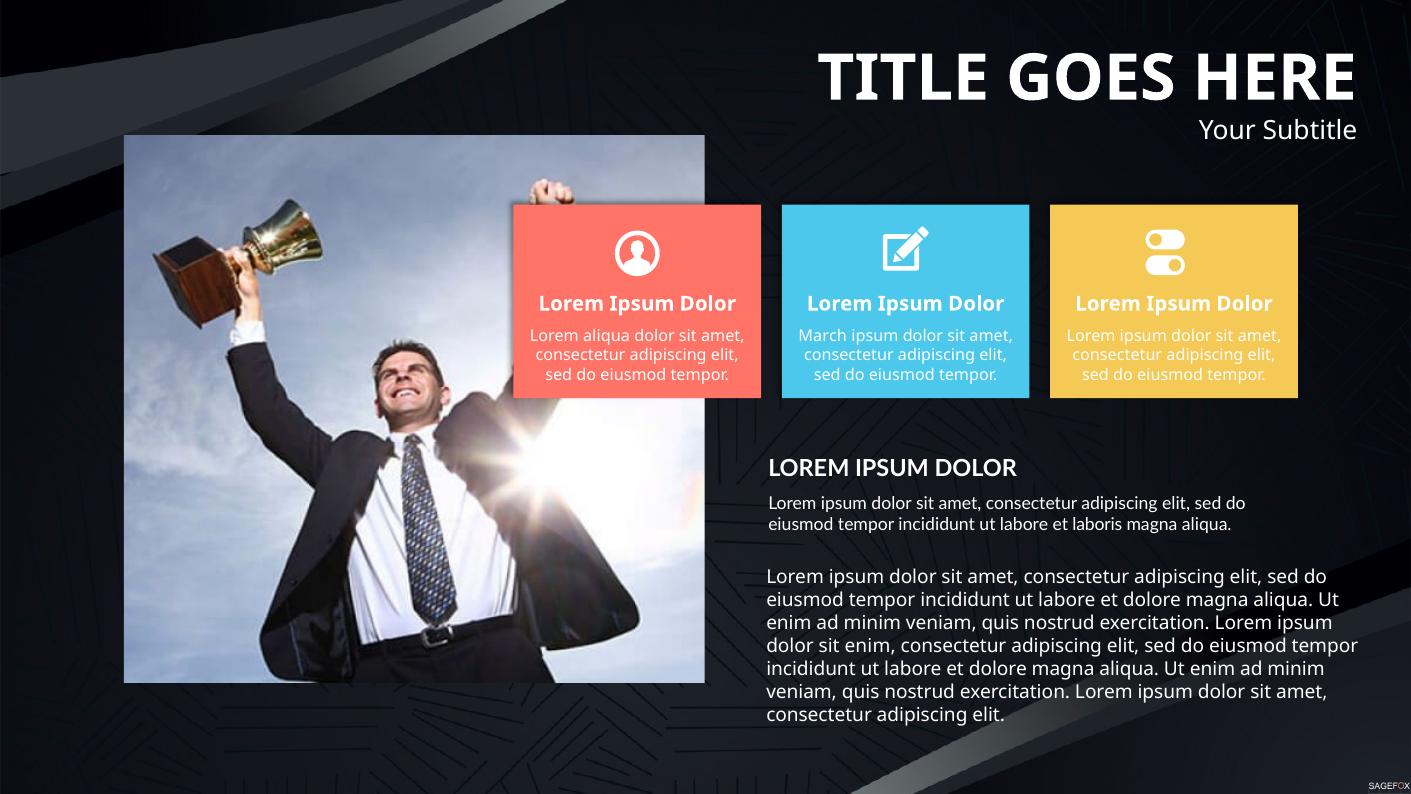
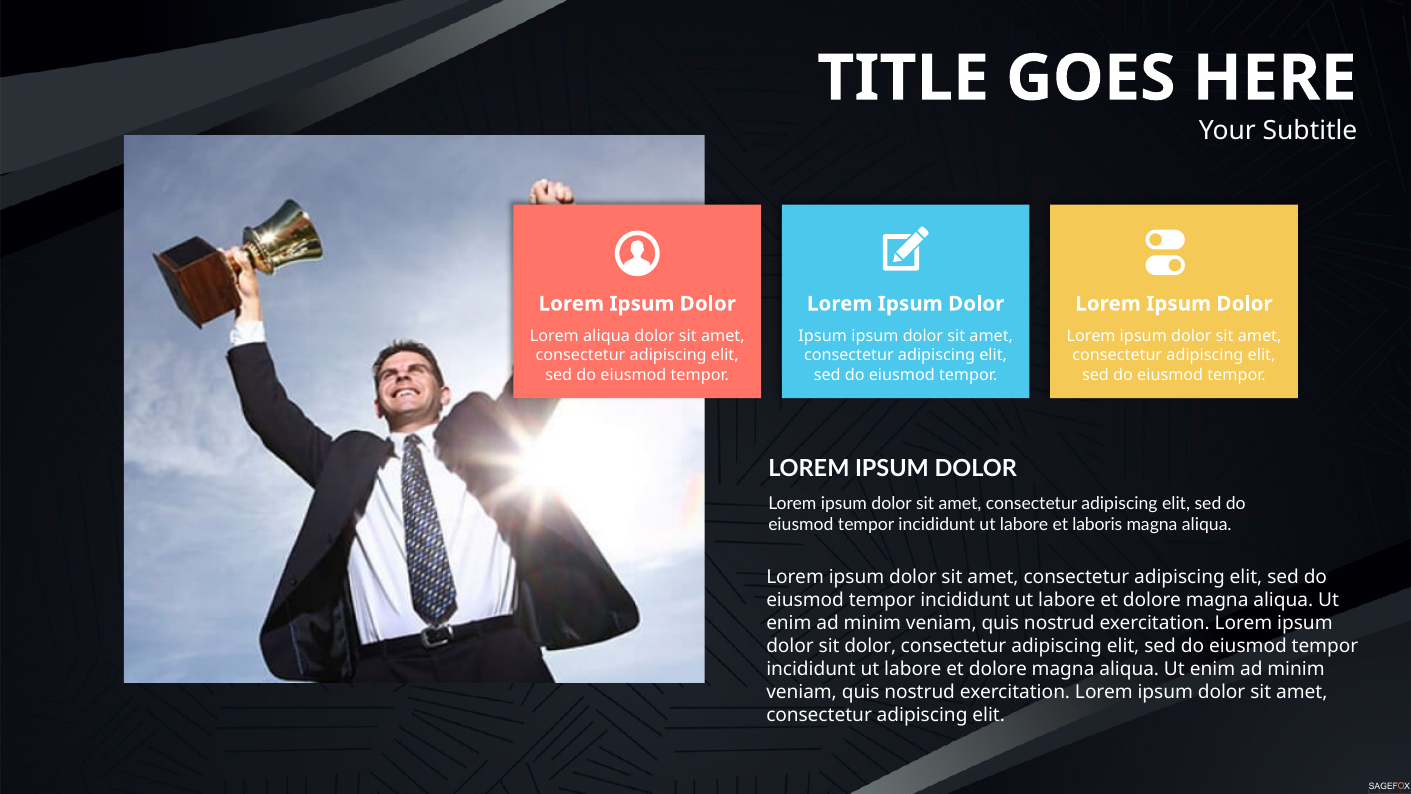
March: March -> Ipsum (823, 336)
sit enim: enim -> dolor (870, 646)
